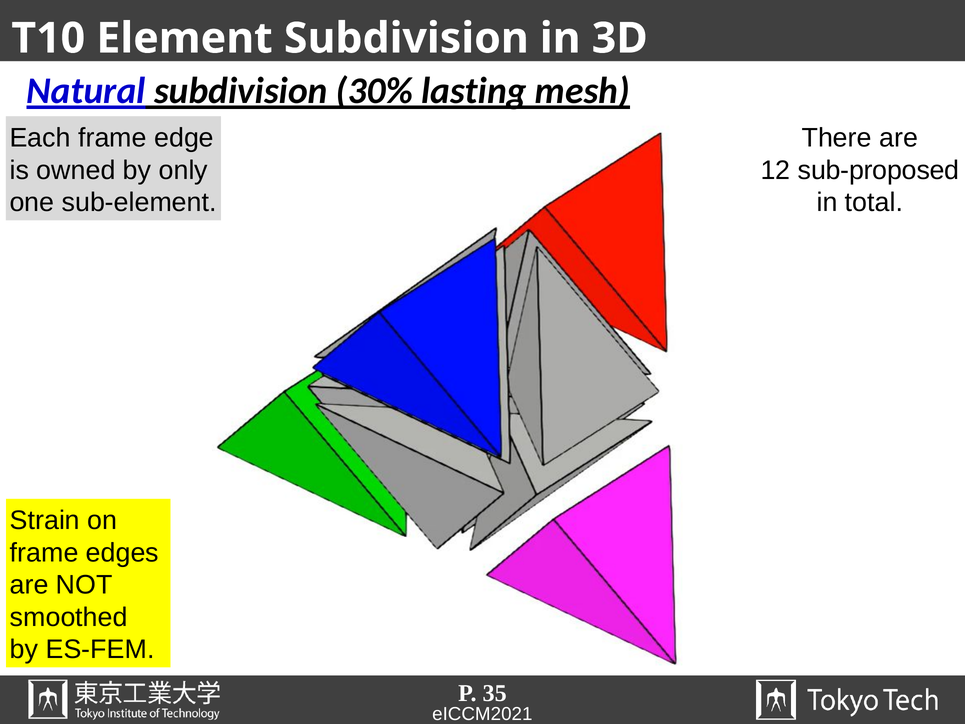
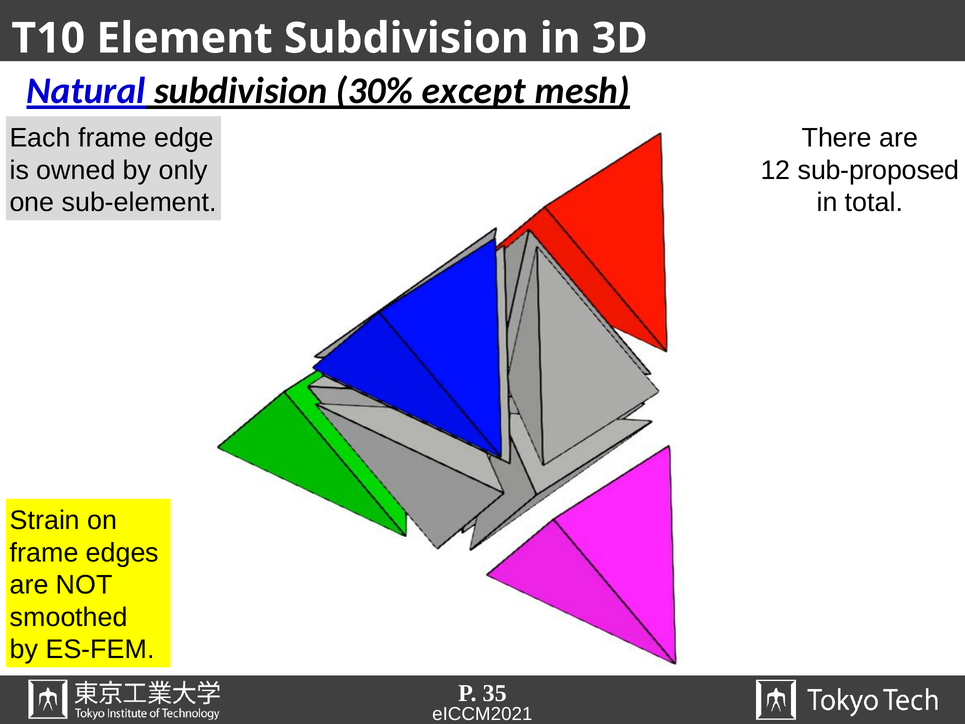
lasting: lasting -> except (474, 91)
